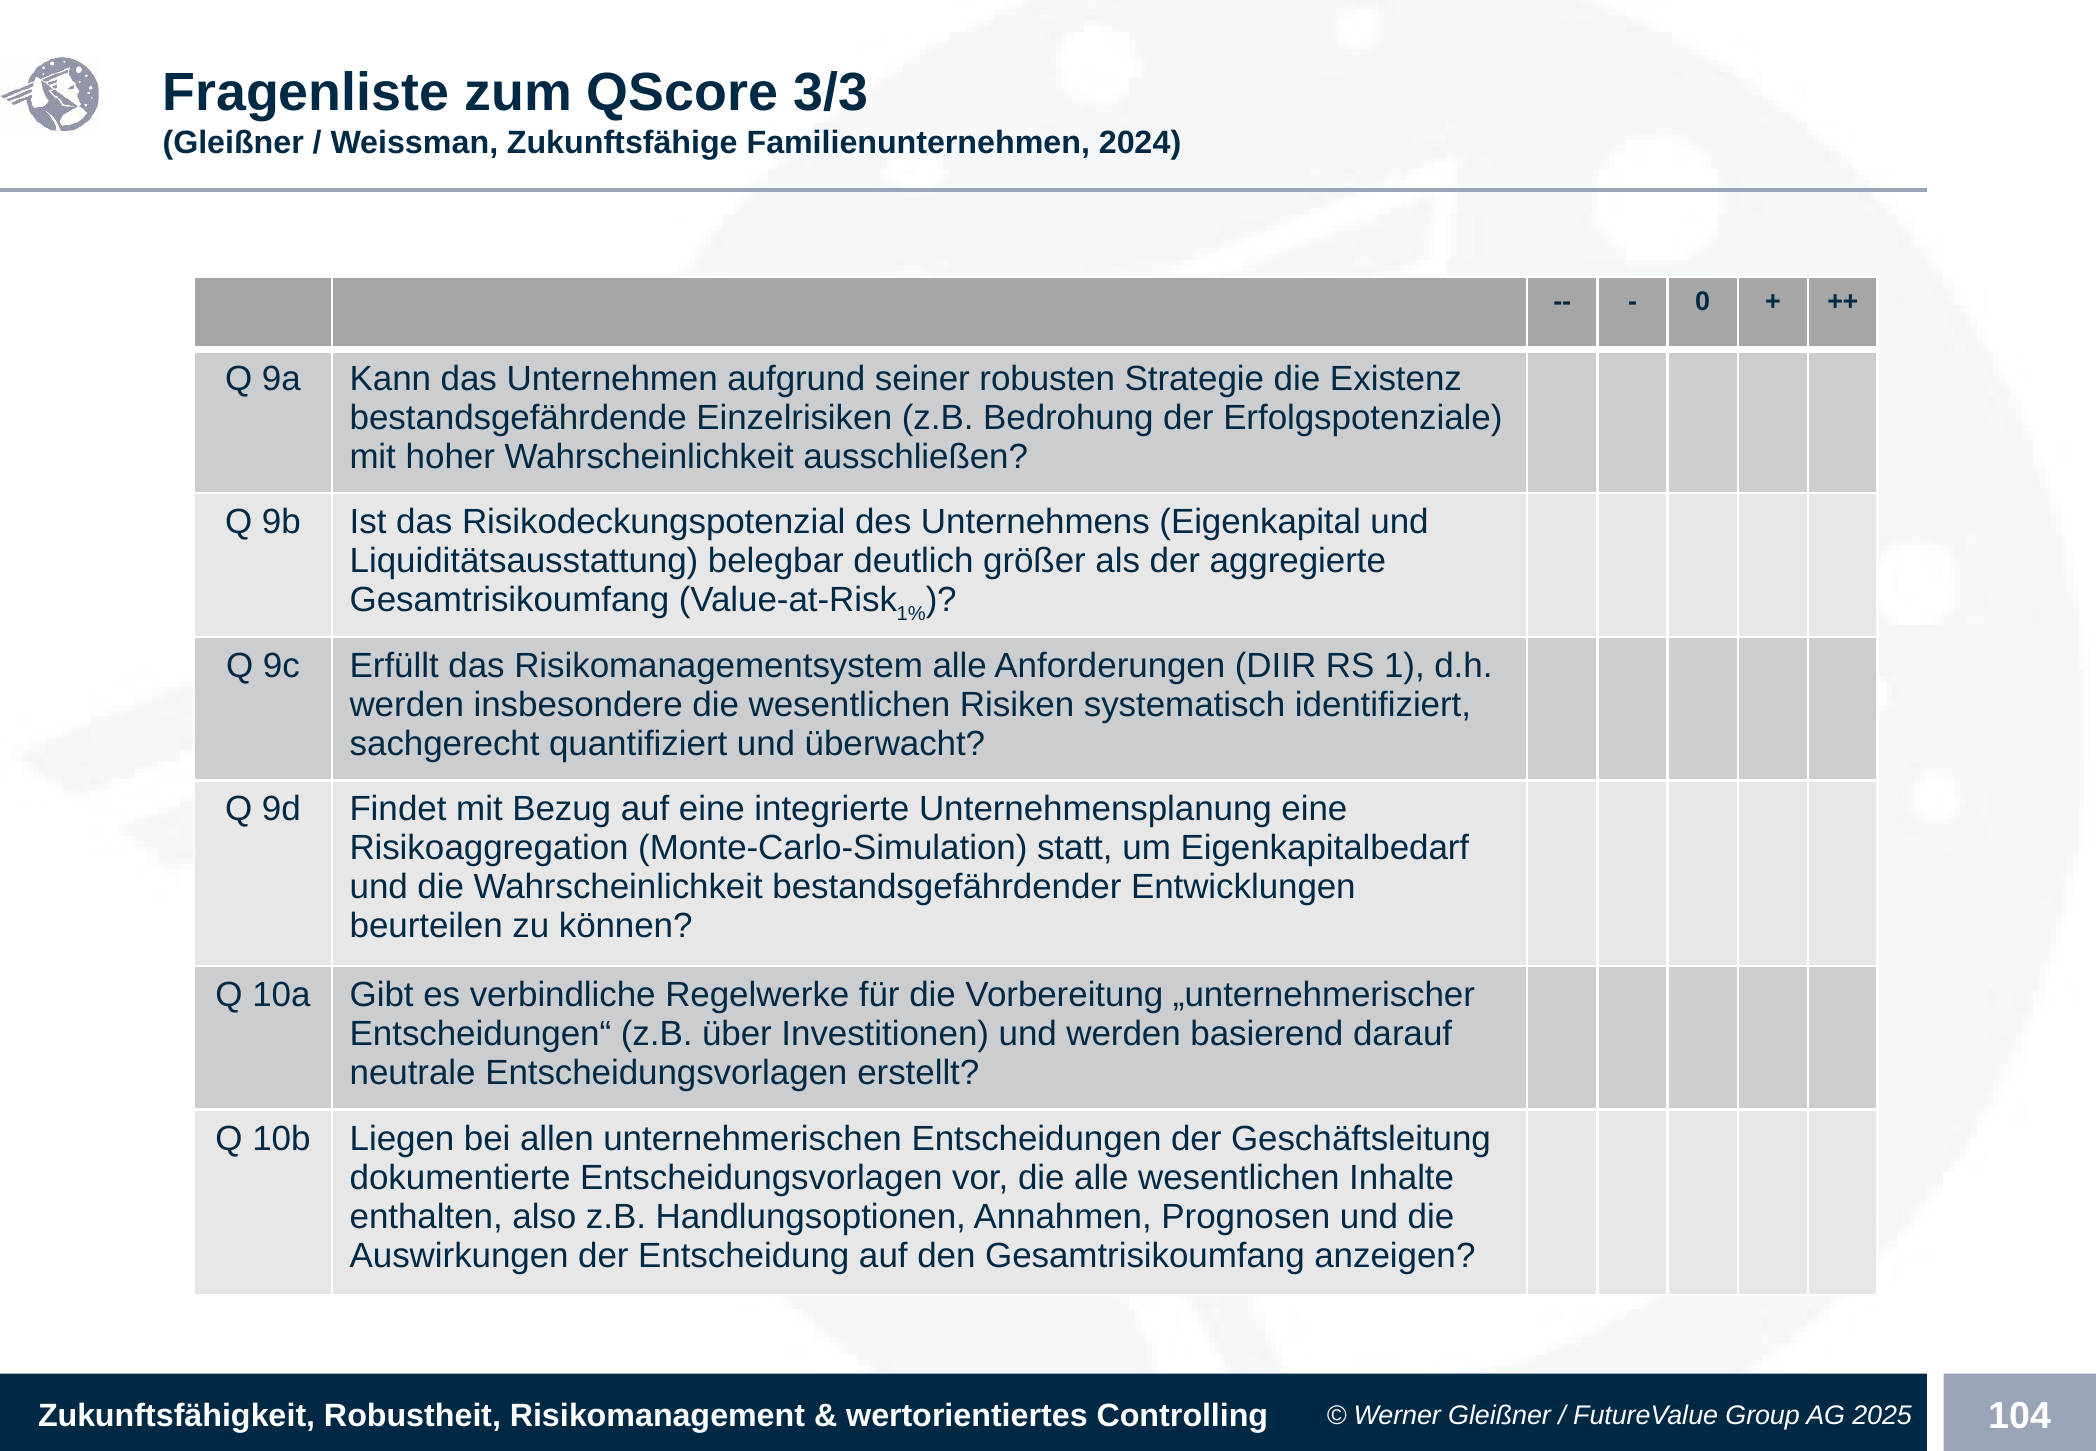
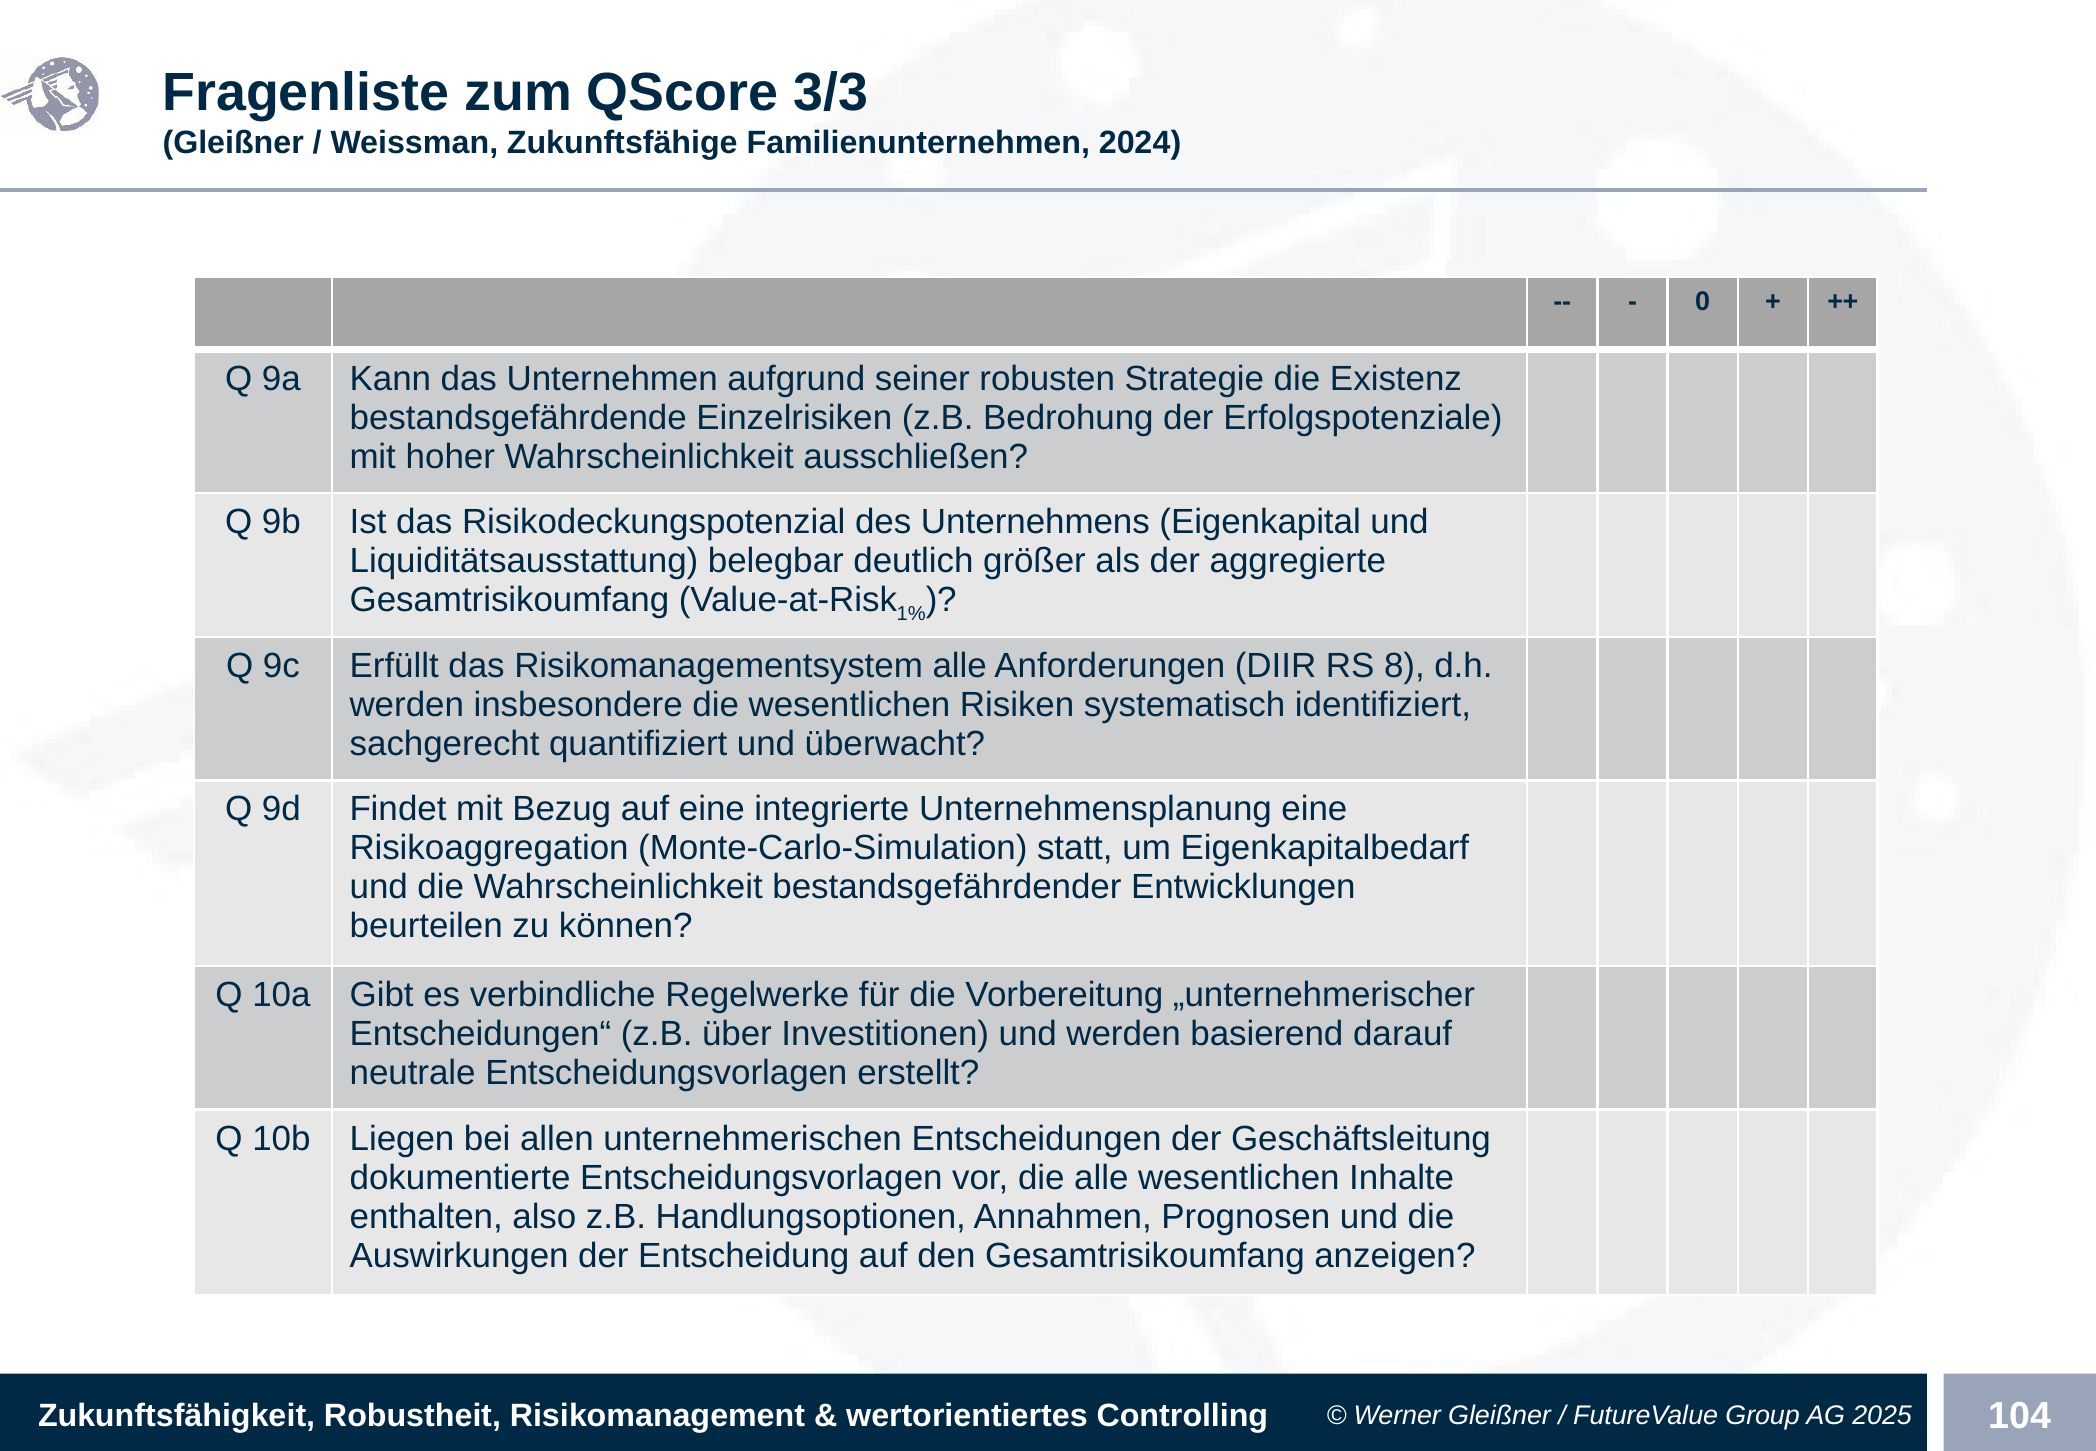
1: 1 -> 8 (1404, 666)
